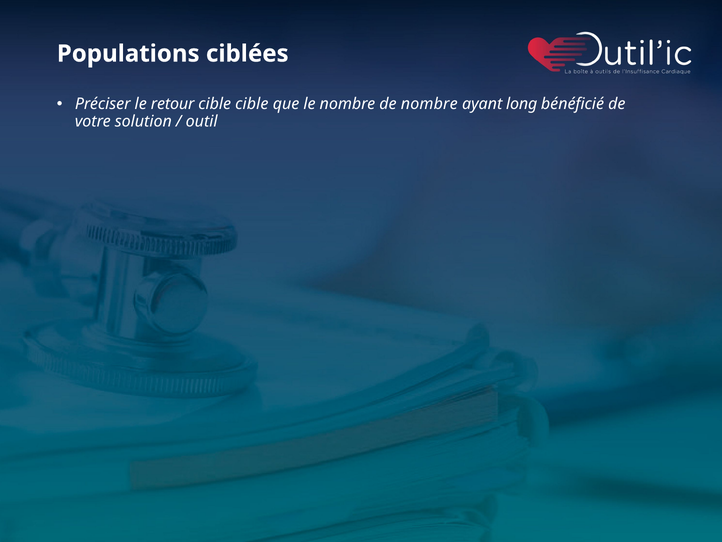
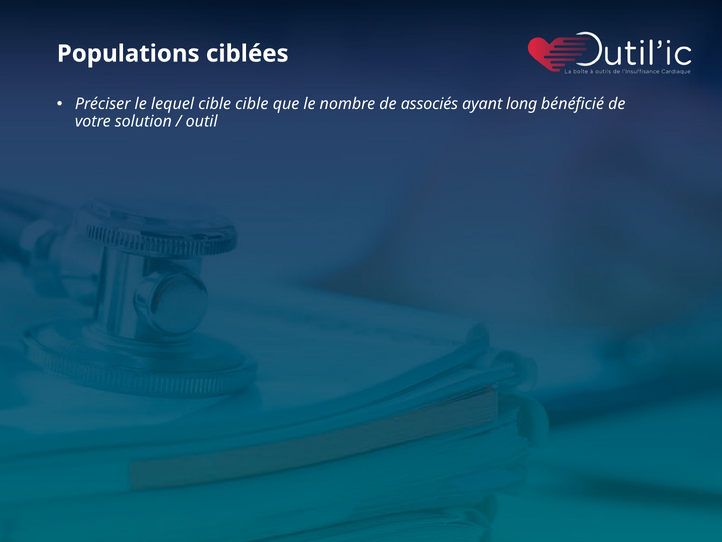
retour: retour -> lequel (173, 104)
de nombre: nombre -> associés (429, 104)
